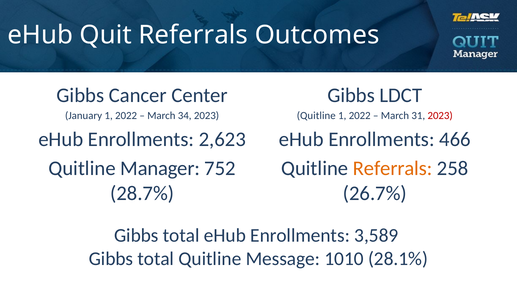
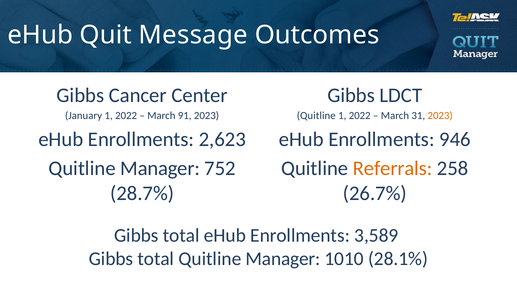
Quit Referrals: Referrals -> Message (193, 35)
2023 colour: red -> orange (440, 116)
34: 34 -> 91 (185, 116)
466: 466 -> 946 (455, 139)
total Quitline Message: Message -> Manager (283, 259)
